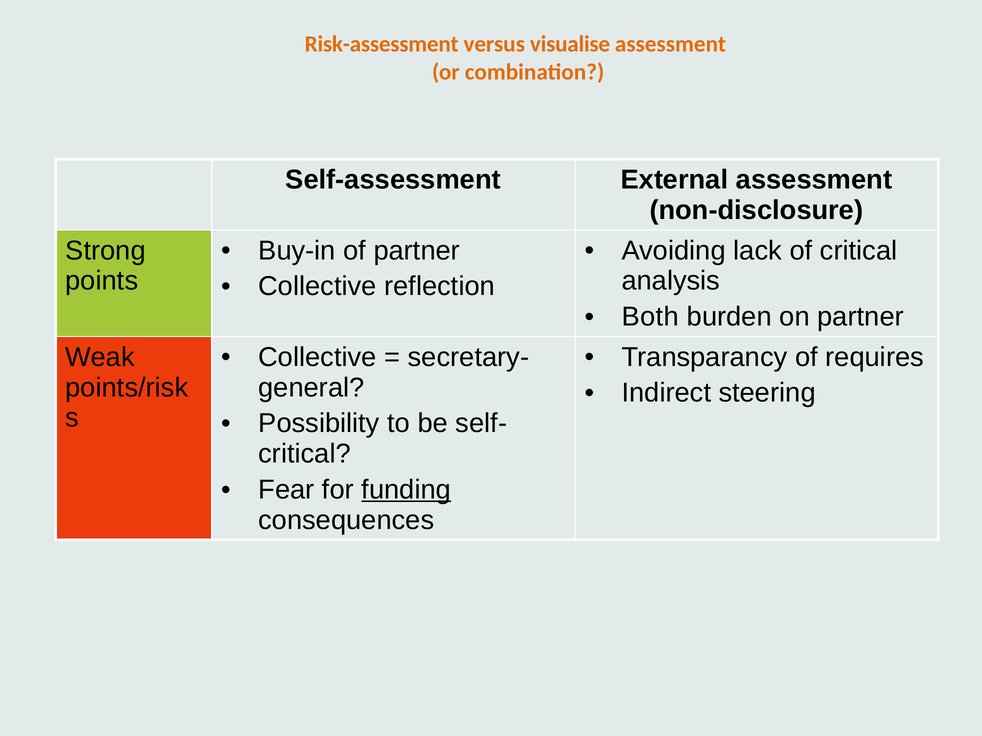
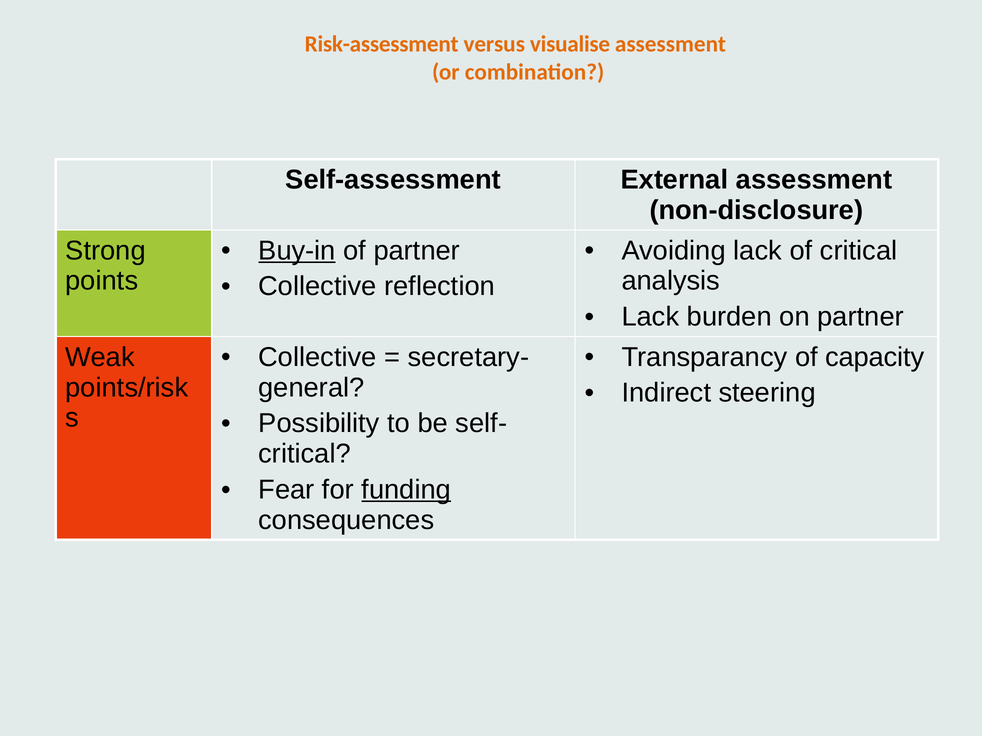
Buy-in underline: none -> present (297, 251)
Both: Both -> Lack (650, 317)
requires: requires -> capacity (875, 357)
